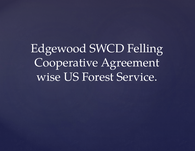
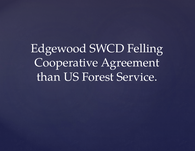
wise: wise -> than (49, 77)
